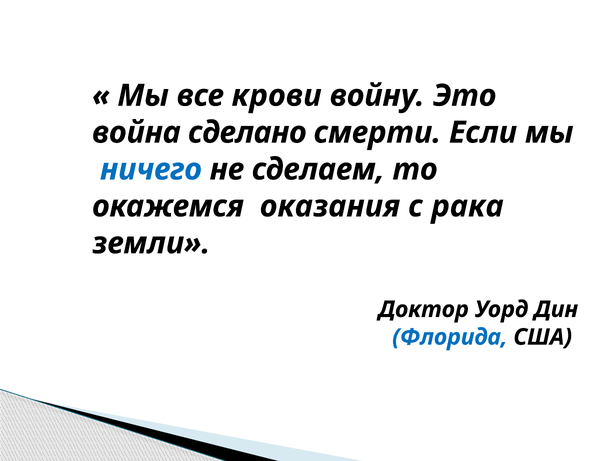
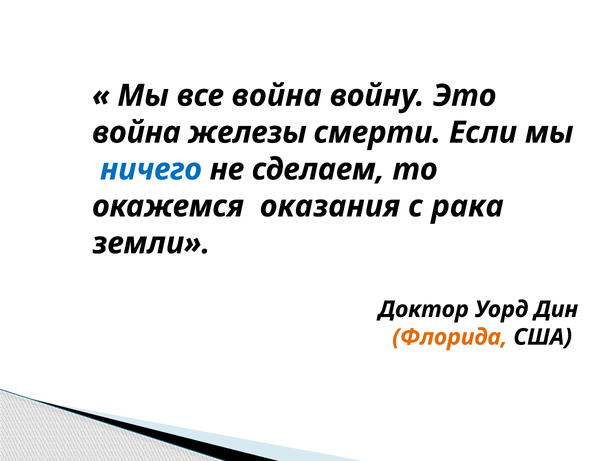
все крови: крови -> война (277, 96)
сделано: сделано -> железы (247, 133)
Флорида colour: blue -> orange (450, 337)
